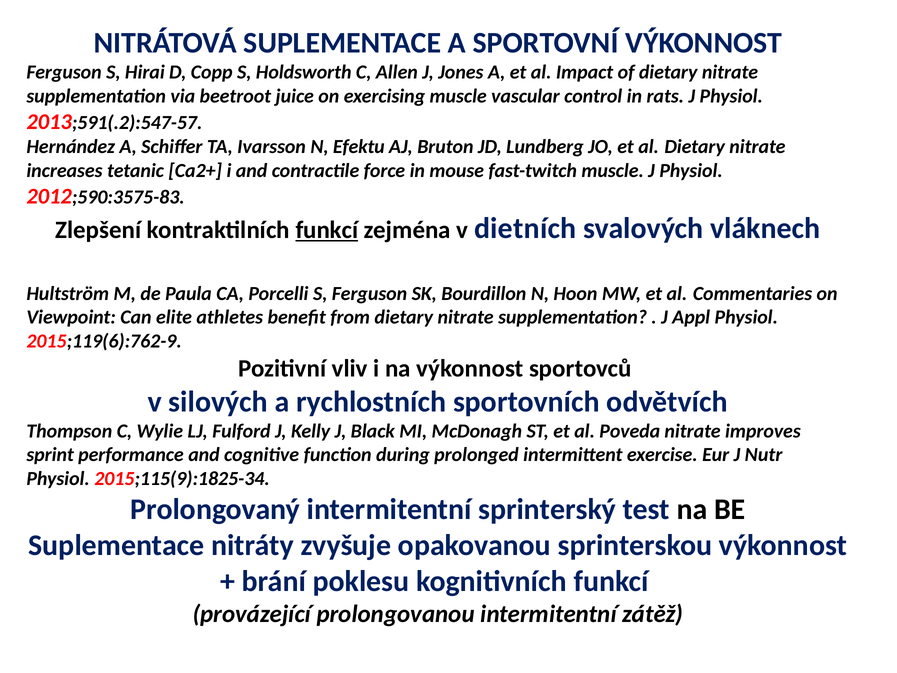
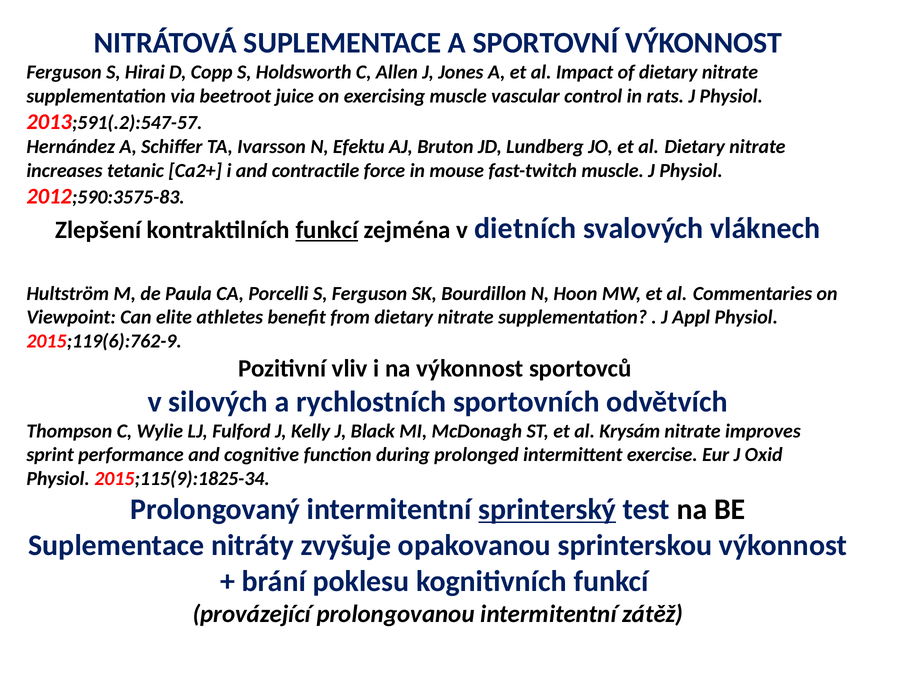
Poveda: Poveda -> Krysám (630, 431)
Nutr: Nutr -> Oxid (764, 455)
sprinterský underline: none -> present (547, 509)
